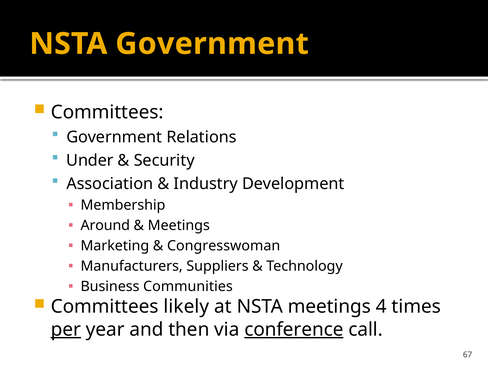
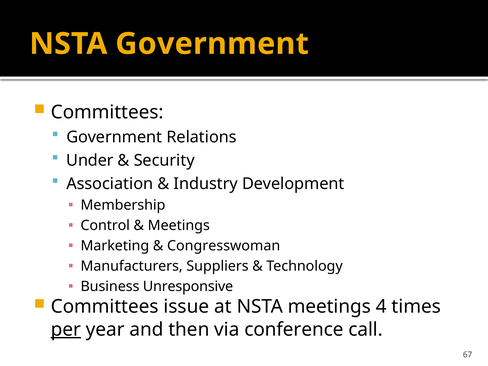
Around: Around -> Control (105, 225)
Communities: Communities -> Unresponsive (188, 286)
likely: likely -> issue (186, 307)
conference underline: present -> none (294, 330)
